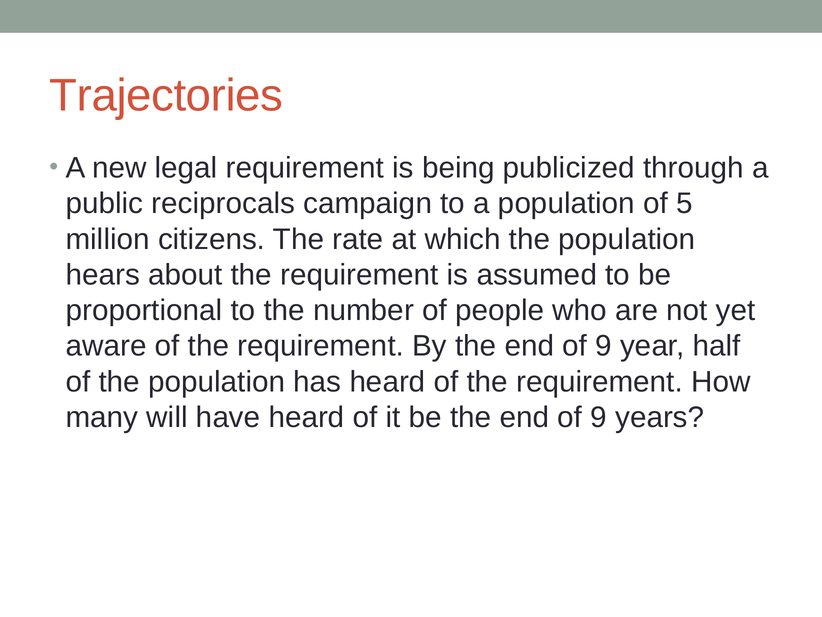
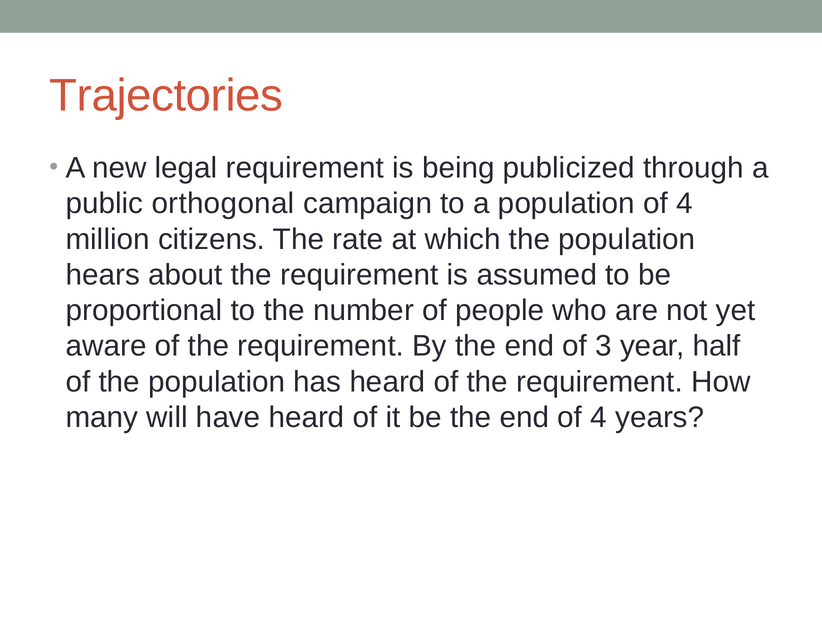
reciprocals: reciprocals -> orthogonal (223, 203)
population of 5: 5 -> 4 (684, 203)
9: 9 -> 3 (604, 346)
9: 9 -> 4 (599, 417)
